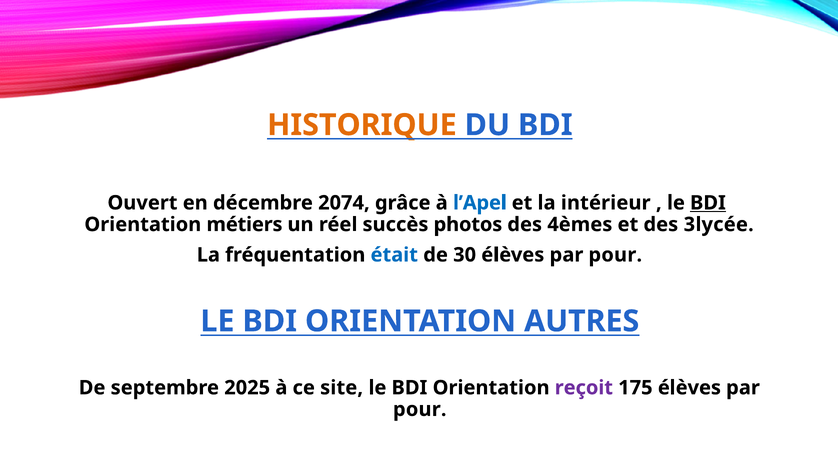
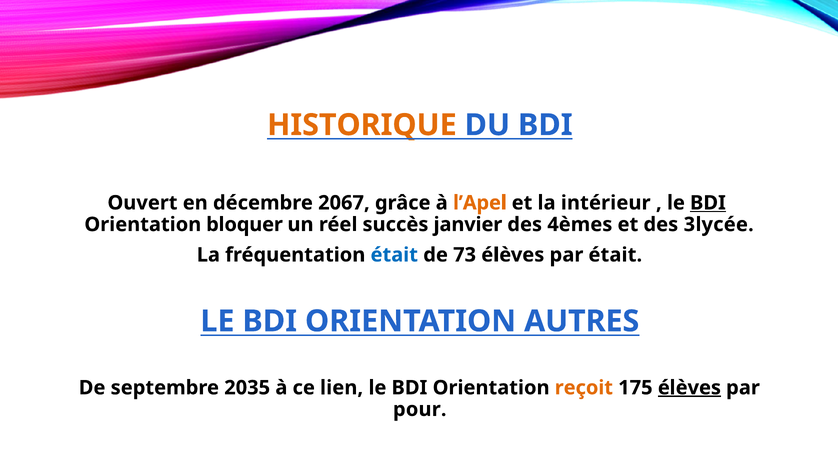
2074: 2074 -> 2067 (344, 203)
l’Apel colour: blue -> orange (480, 203)
métiers: métiers -> bloquer (244, 225)
photos: photos -> janvier (468, 225)
30: 30 -> 73 (465, 255)
pour: pour -> était (615, 255)
2025: 2025 -> 2035 (247, 388)
site: site -> lien (342, 388)
reçoit colour: purple -> orange (584, 388)
élèves underline: none -> present (689, 388)
